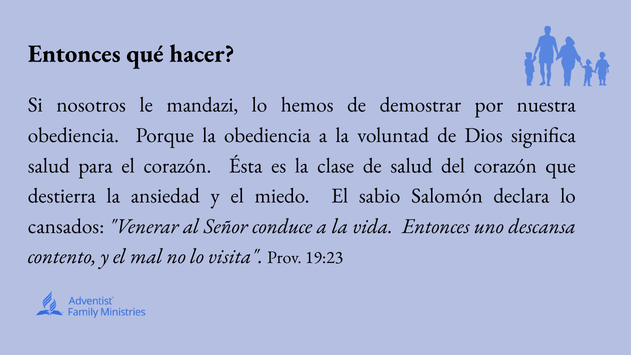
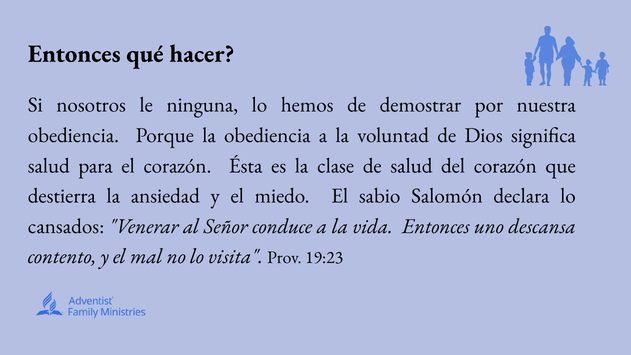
mandazi: mandazi -> ninguna (202, 105)
